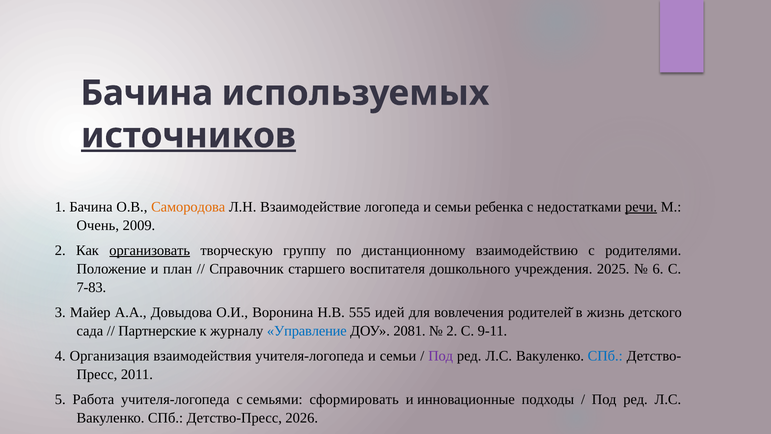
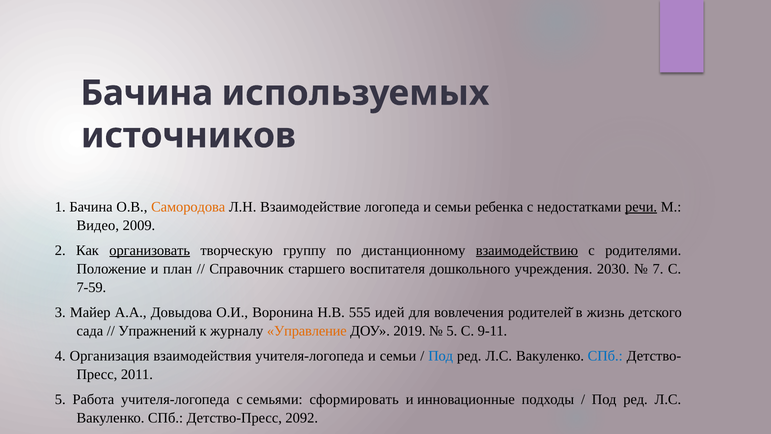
источников underline: present -> none (188, 135)
Очень: Очень -> Видео (98, 225)
взаимодействию underline: none -> present (527, 250)
2025: 2025 -> 2030 (613, 269)
6: 6 -> 7 (658, 269)
7-83: 7-83 -> 7-59 (91, 287)
Партнерские: Партнерские -> Упражнений (157, 331)
Управление colour: blue -> orange (307, 331)
2081: 2081 -> 2019 (410, 331)
2: 2 -> 5 (452, 331)
Под colour: purple -> blue (441, 356)
2026: 2026 -> 2092 (302, 418)
